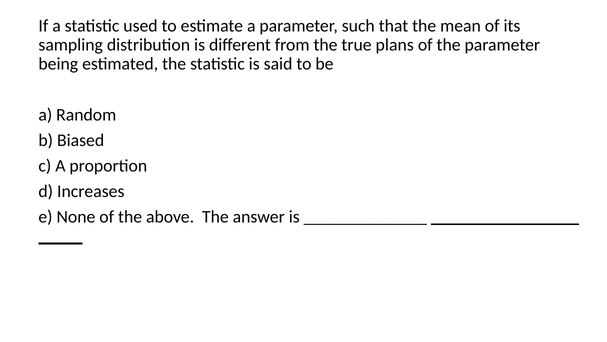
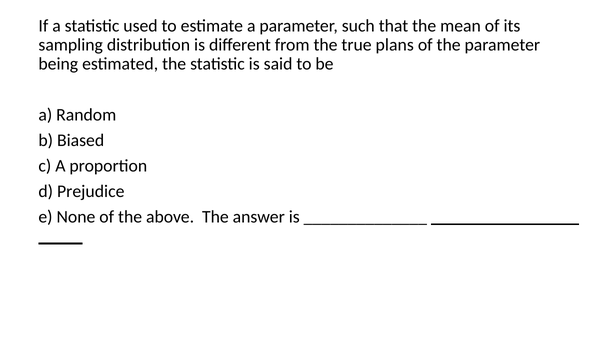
Increases: Increases -> Prejudice (91, 191)
